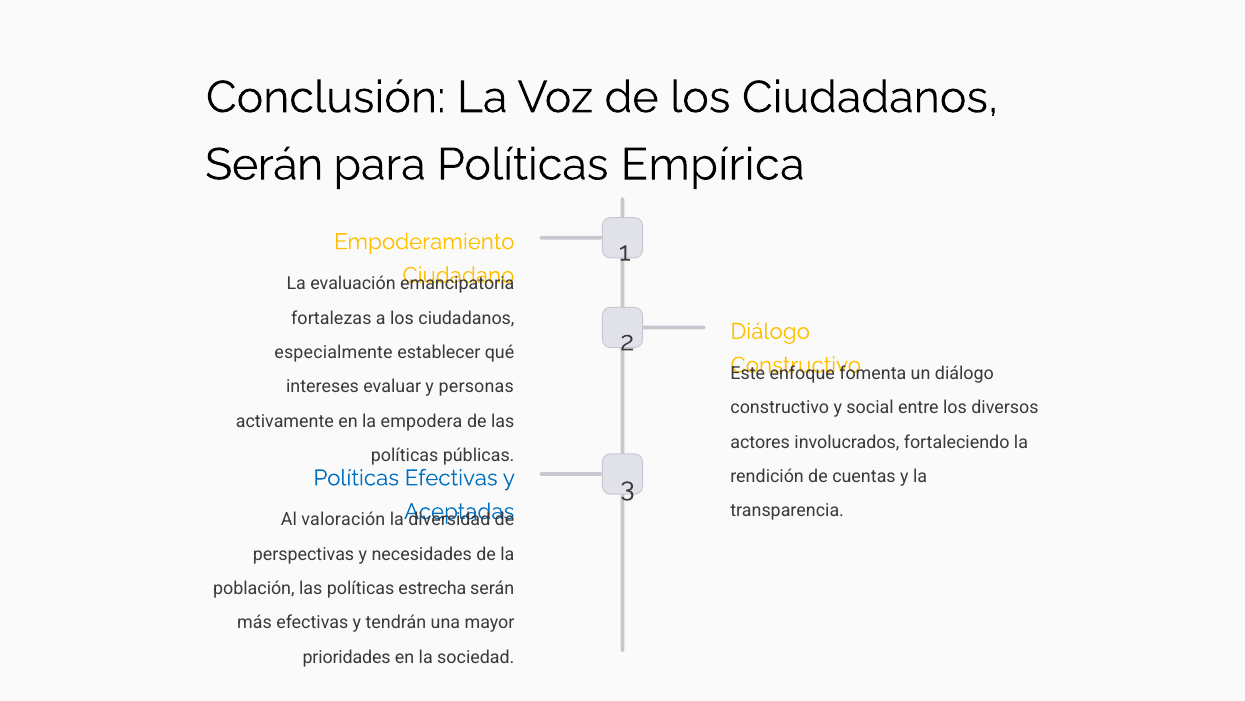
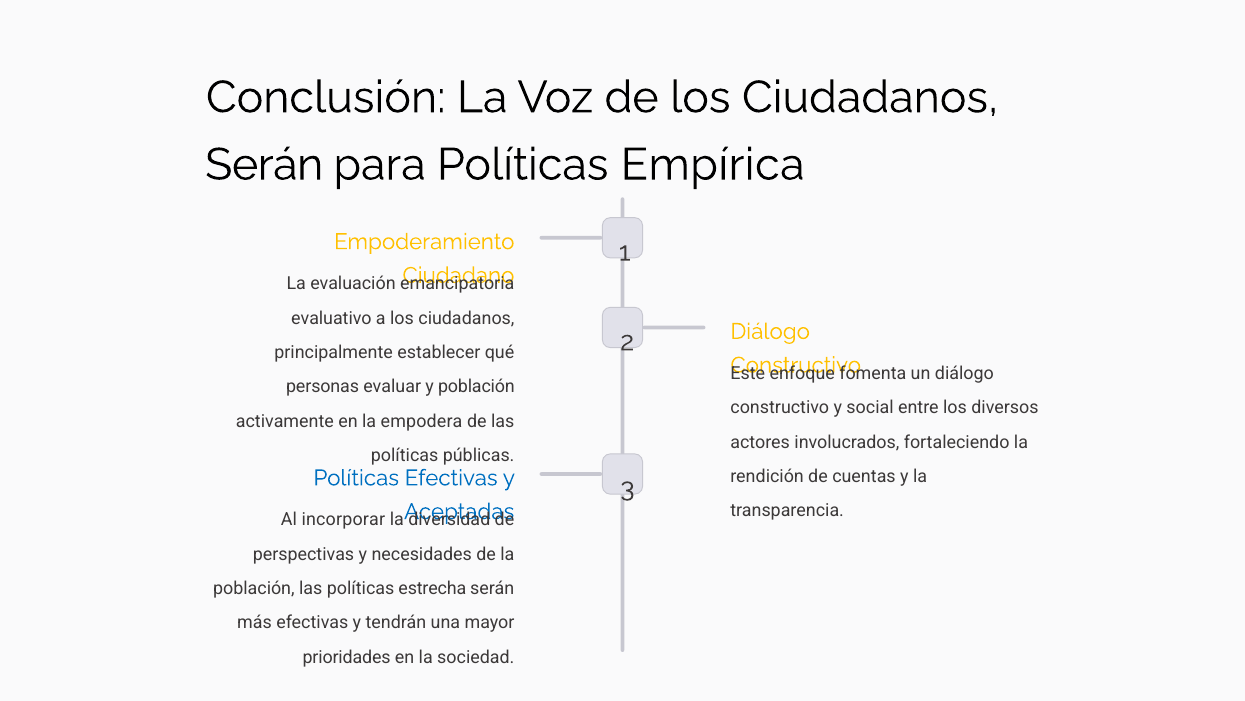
fortalezas: fortalezas -> evaluativo (331, 318)
especialmente: especialmente -> principalmente (334, 352)
intereses: intereses -> personas (323, 386)
y personas: personas -> población (476, 386)
valoración: valoración -> incorporar (343, 519)
